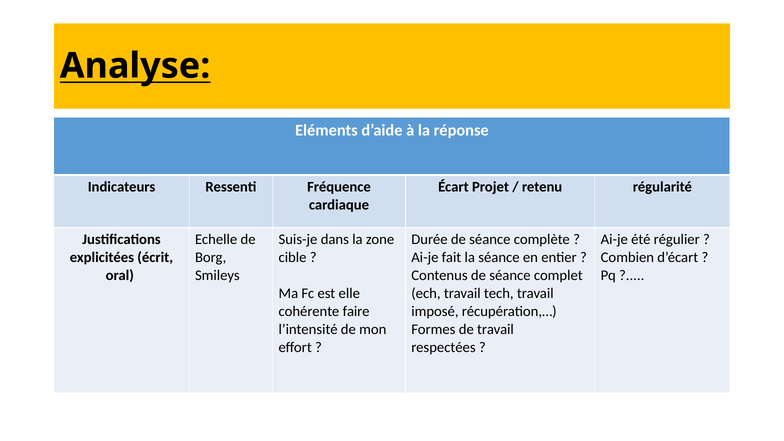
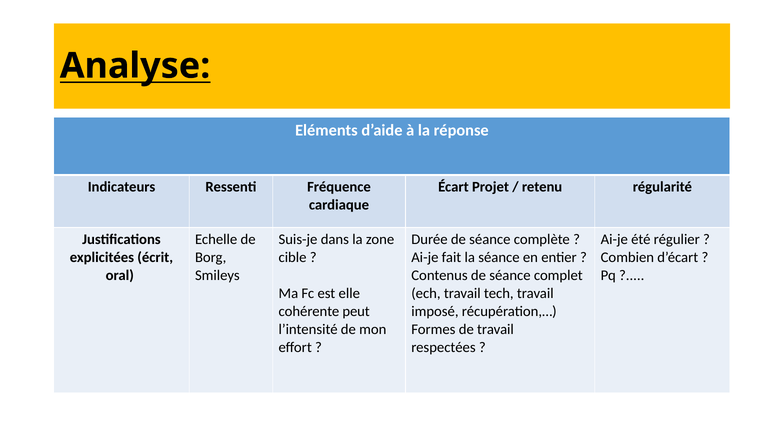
faire: faire -> peut (356, 311)
